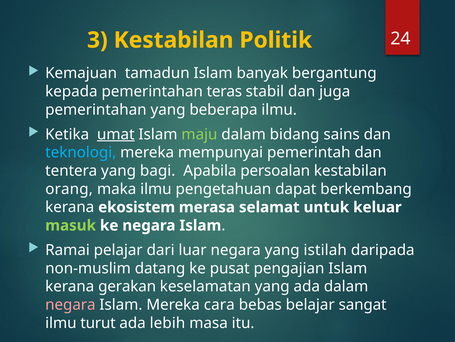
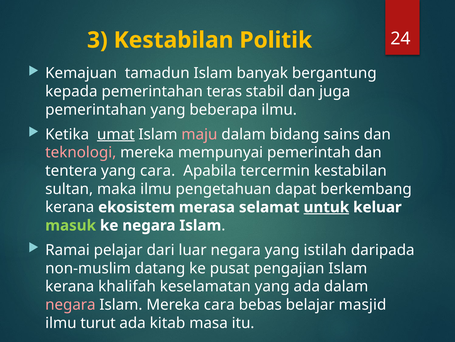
maju colour: light green -> pink (199, 134)
teknologi colour: light blue -> pink (81, 152)
yang bagi: bagi -> cara (158, 170)
persoalan: persoalan -> tercermin (275, 170)
orang: orang -> sultan (69, 189)
untuk underline: none -> present (326, 207)
gerakan: gerakan -> khalifah (127, 286)
sangat: sangat -> masjid (363, 304)
lebih: lebih -> kitab (168, 322)
